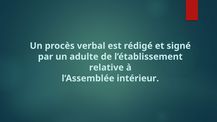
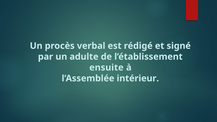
relative: relative -> ensuite (106, 68)
